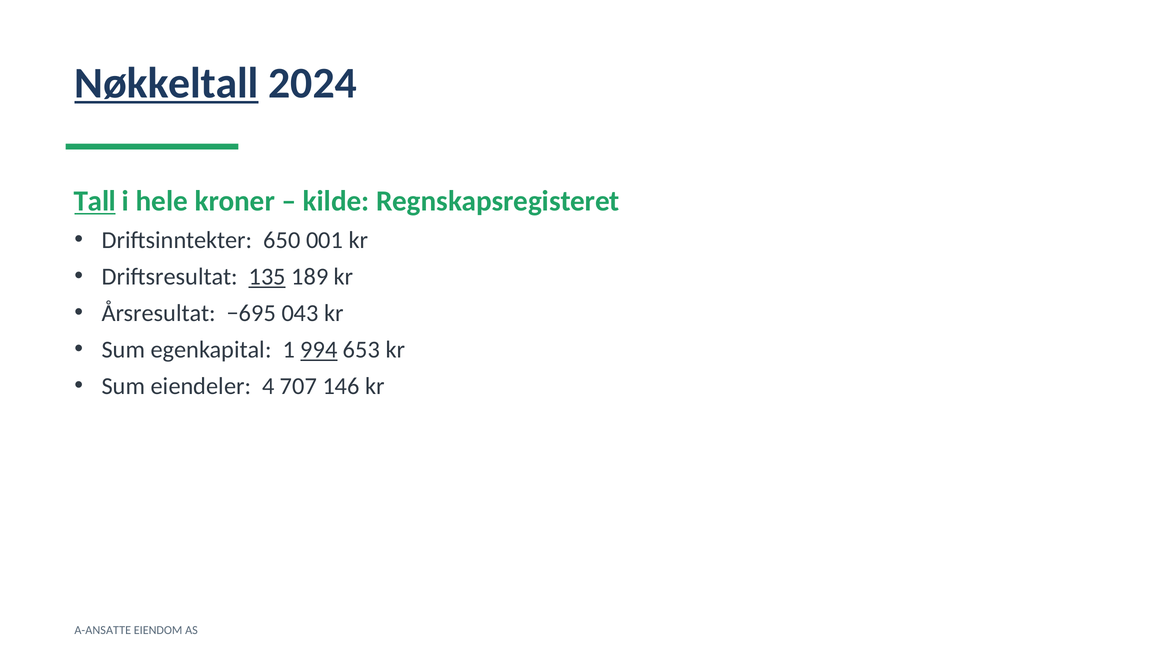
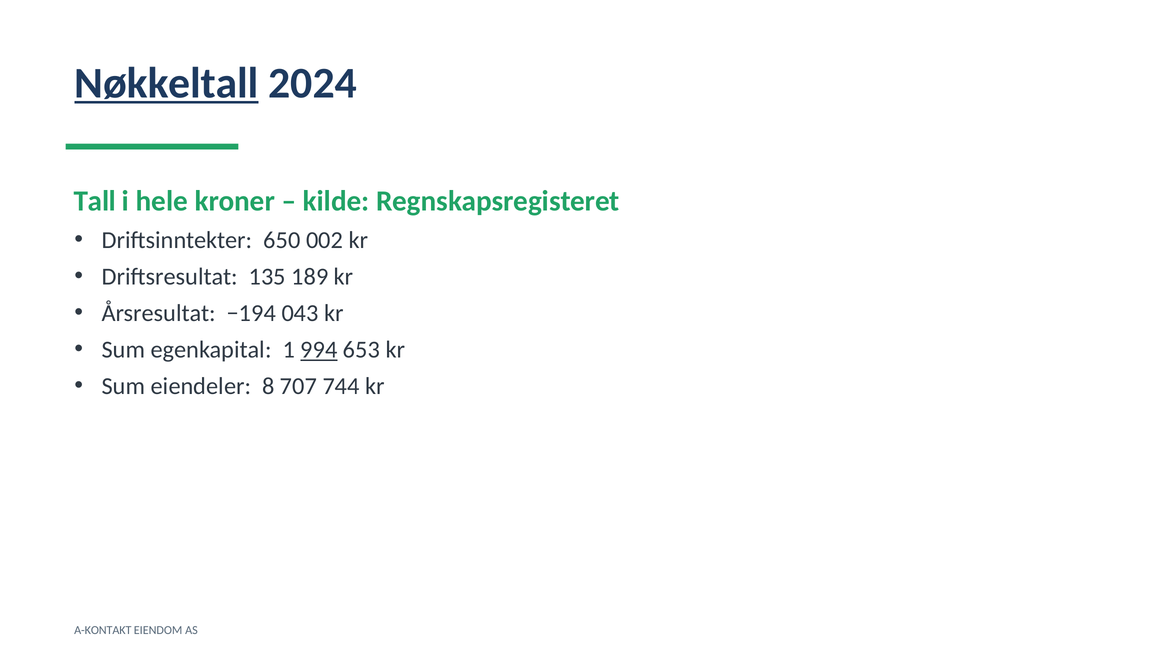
Tall underline: present -> none (95, 201)
001: 001 -> 002 (325, 240)
135 underline: present -> none (267, 277)
−695: −695 -> −194 (251, 313)
4: 4 -> 8 (268, 387)
146: 146 -> 744 (341, 387)
A-ANSATTE: A-ANSATTE -> A-KONTAKT (103, 631)
